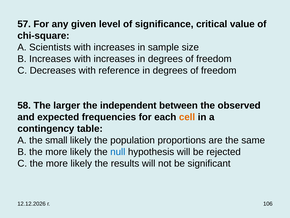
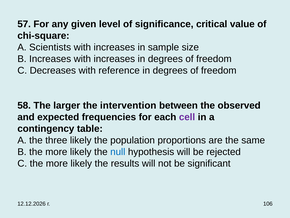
independent: independent -> intervention (128, 105)
cell colour: orange -> purple (187, 117)
small: small -> three (56, 140)
